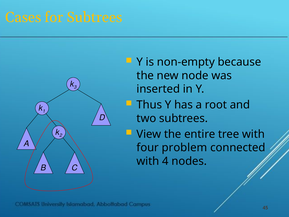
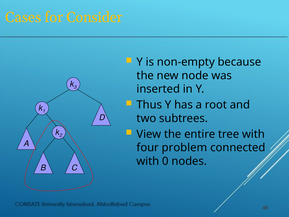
for Subtrees: Subtrees -> Consider (95, 17)
4: 4 -> 0 (165, 161)
